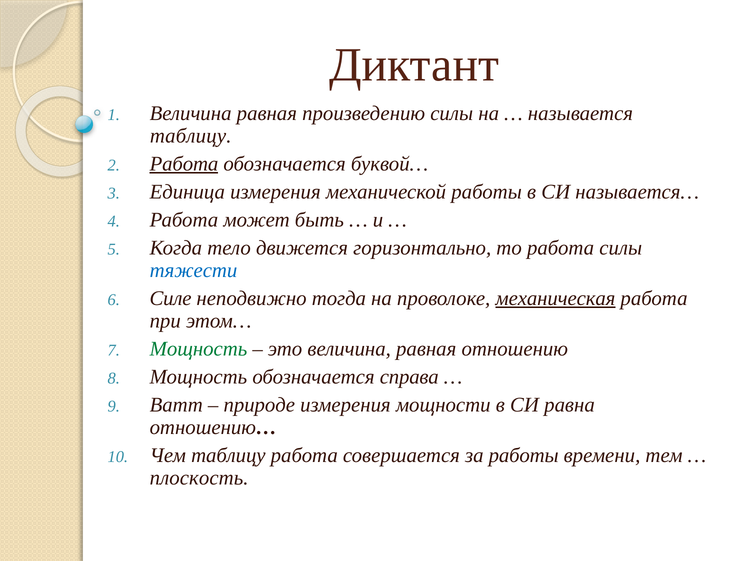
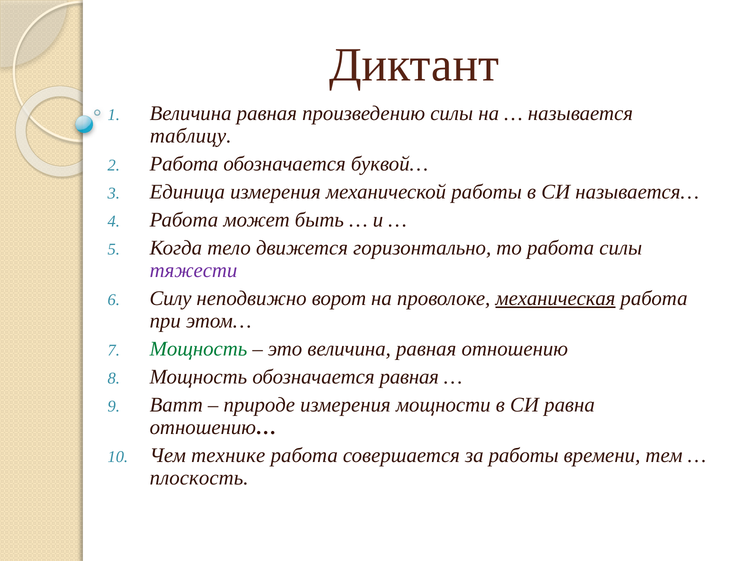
Работа underline: present -> none (184, 164)
тяжести colour: blue -> purple (193, 270)
Силе: Силе -> Силу (171, 298)
тогда: тогда -> ворот (339, 298)
обозначается справа: справа -> равная (409, 377)
Чем таблицу: таблицу -> технике (228, 455)
